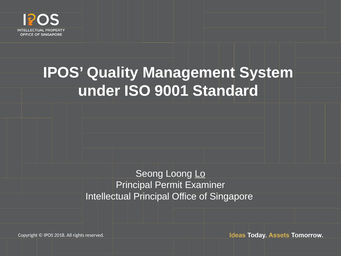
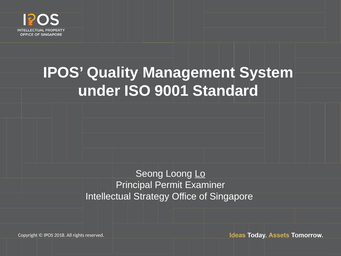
Intellectual Principal: Principal -> Strategy (151, 196)
